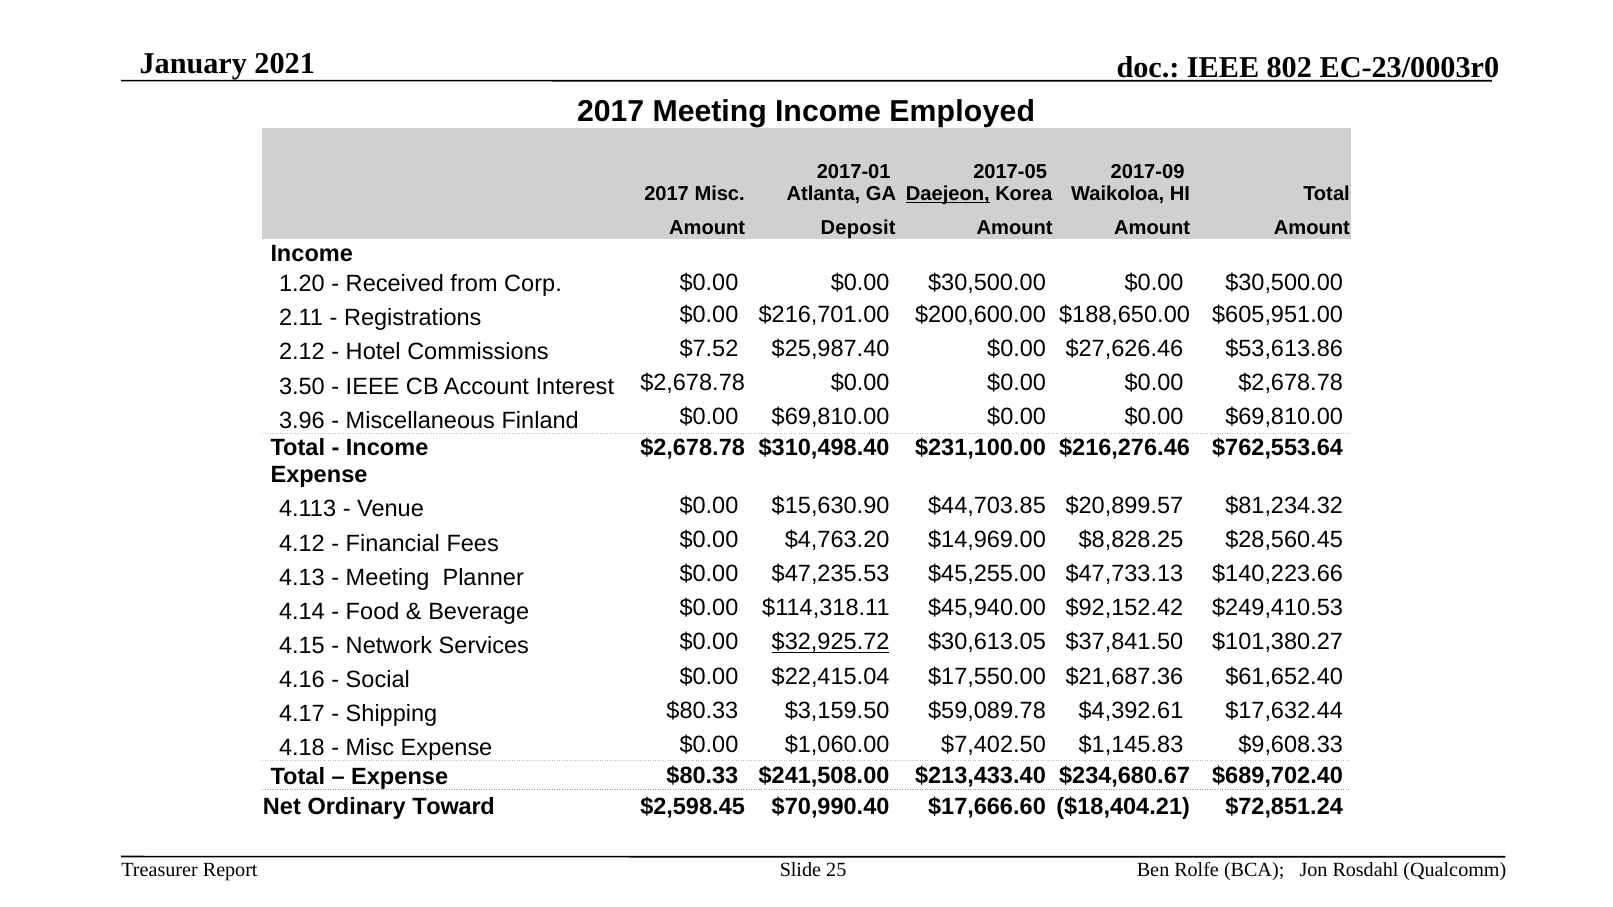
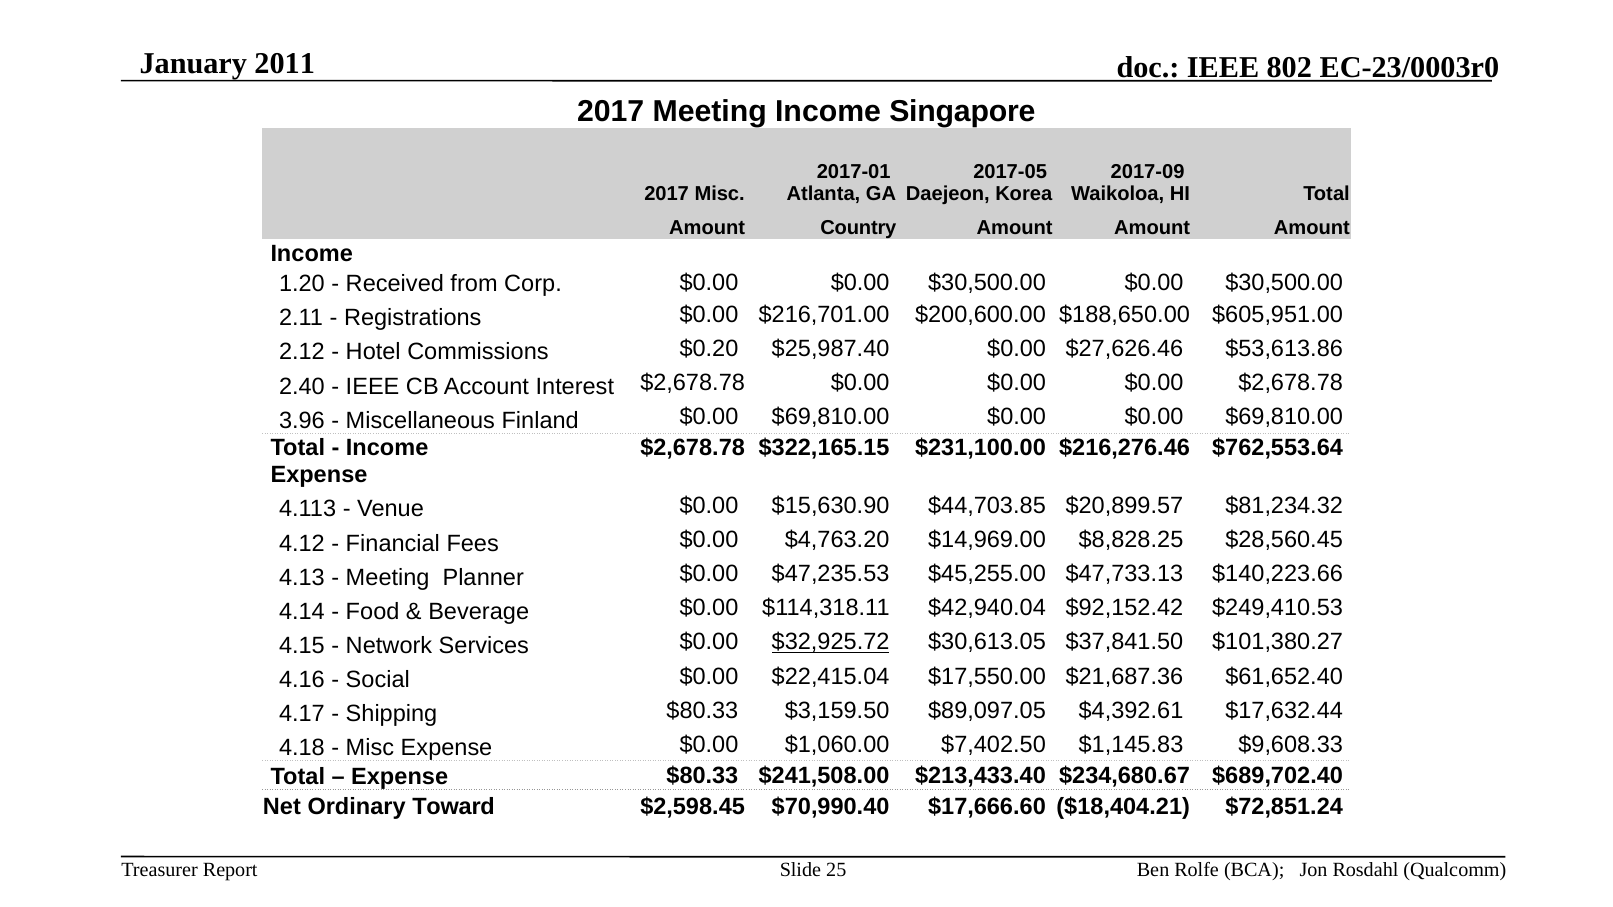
2021: 2021 -> 2011 (285, 63)
Employed: Employed -> Singapore (962, 112)
Daejeon underline: present -> none (948, 194)
Deposit: Deposit -> Country (858, 228)
$7.52: $7.52 -> $0.20 (709, 349)
3.50: 3.50 -> 2.40 (302, 386)
$310,498.40: $310,498.40 -> $322,165.15 (824, 448)
$45,940.00: $45,940.00 -> $42,940.04 (987, 608)
$59,089.78: $59,089.78 -> $89,097.05 (987, 711)
